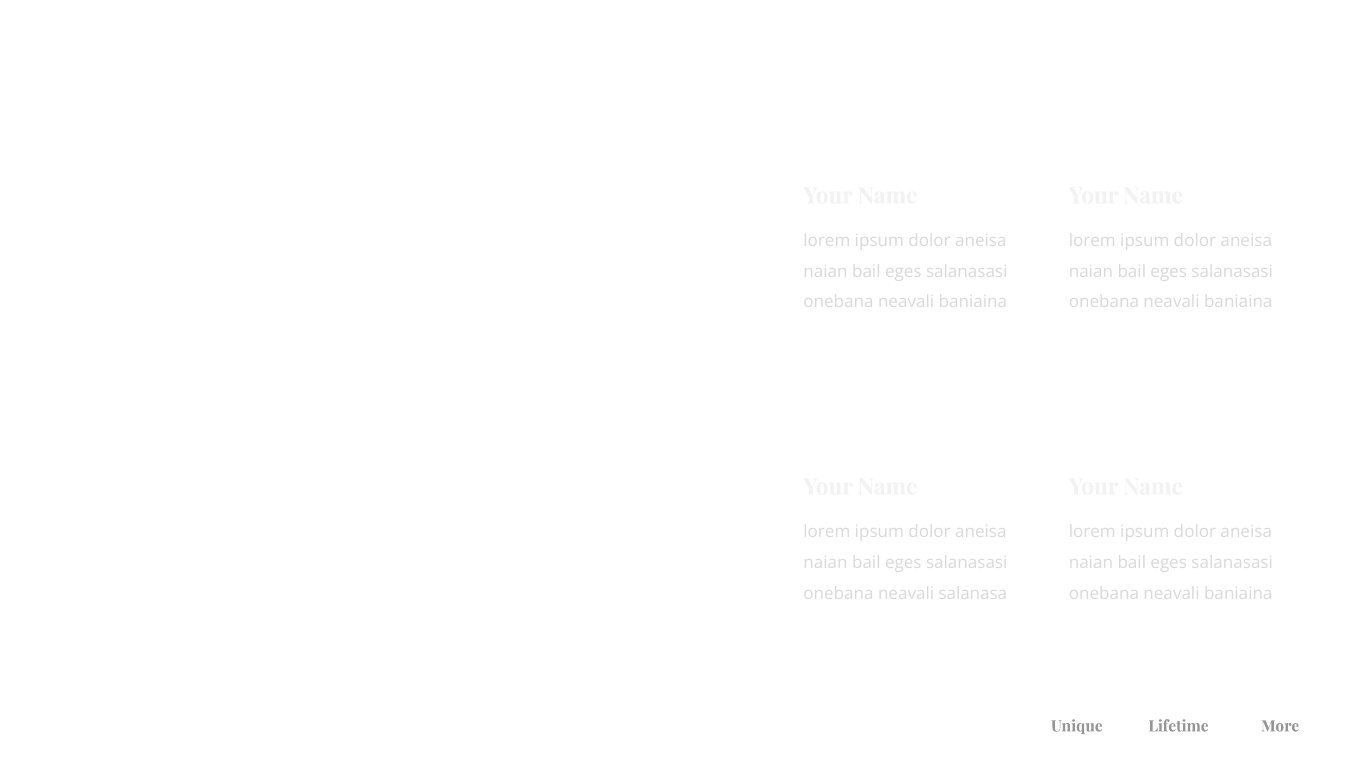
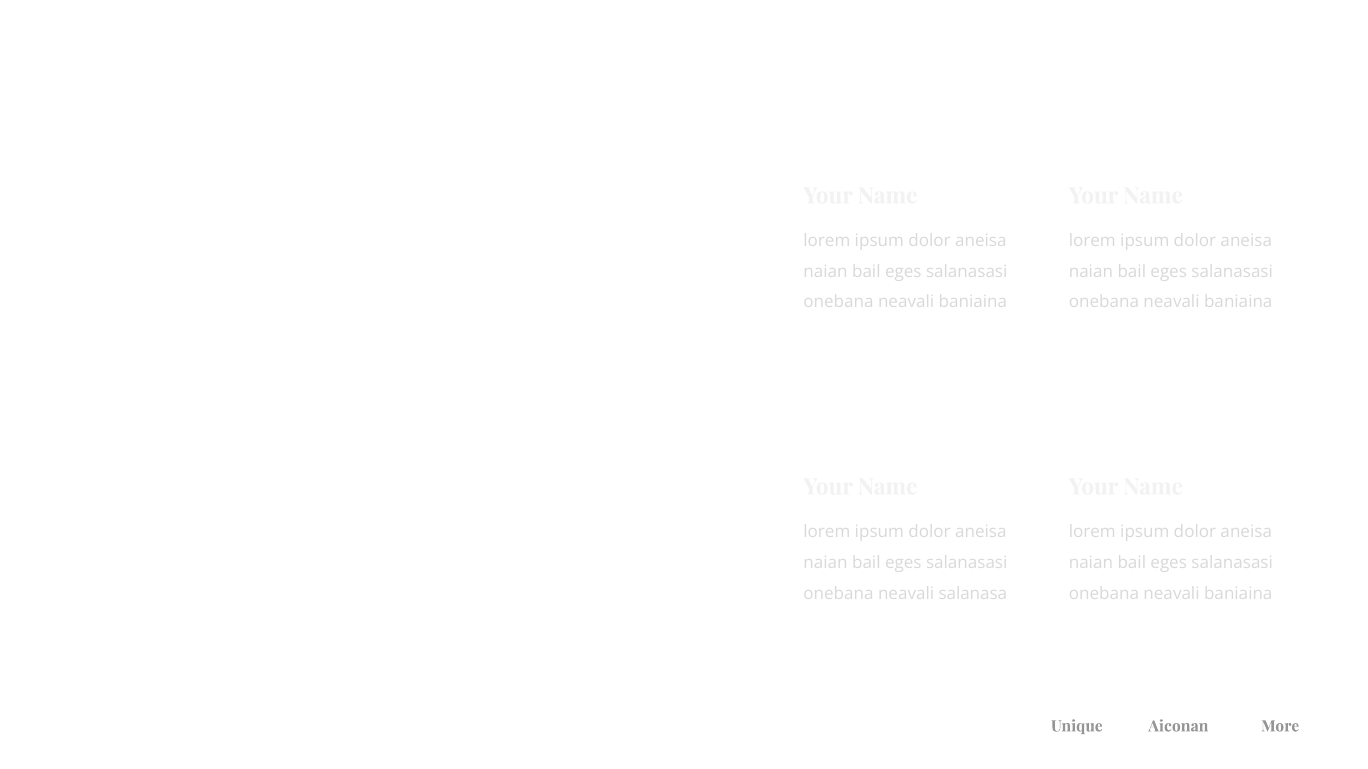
Lifetime: Lifetime -> Aiconan (1178, 727)
